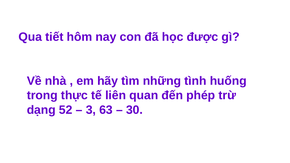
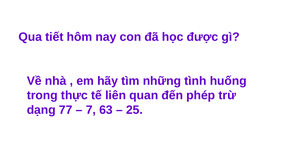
52: 52 -> 77 (66, 110)
3: 3 -> 7 (91, 110)
30: 30 -> 25 (134, 110)
